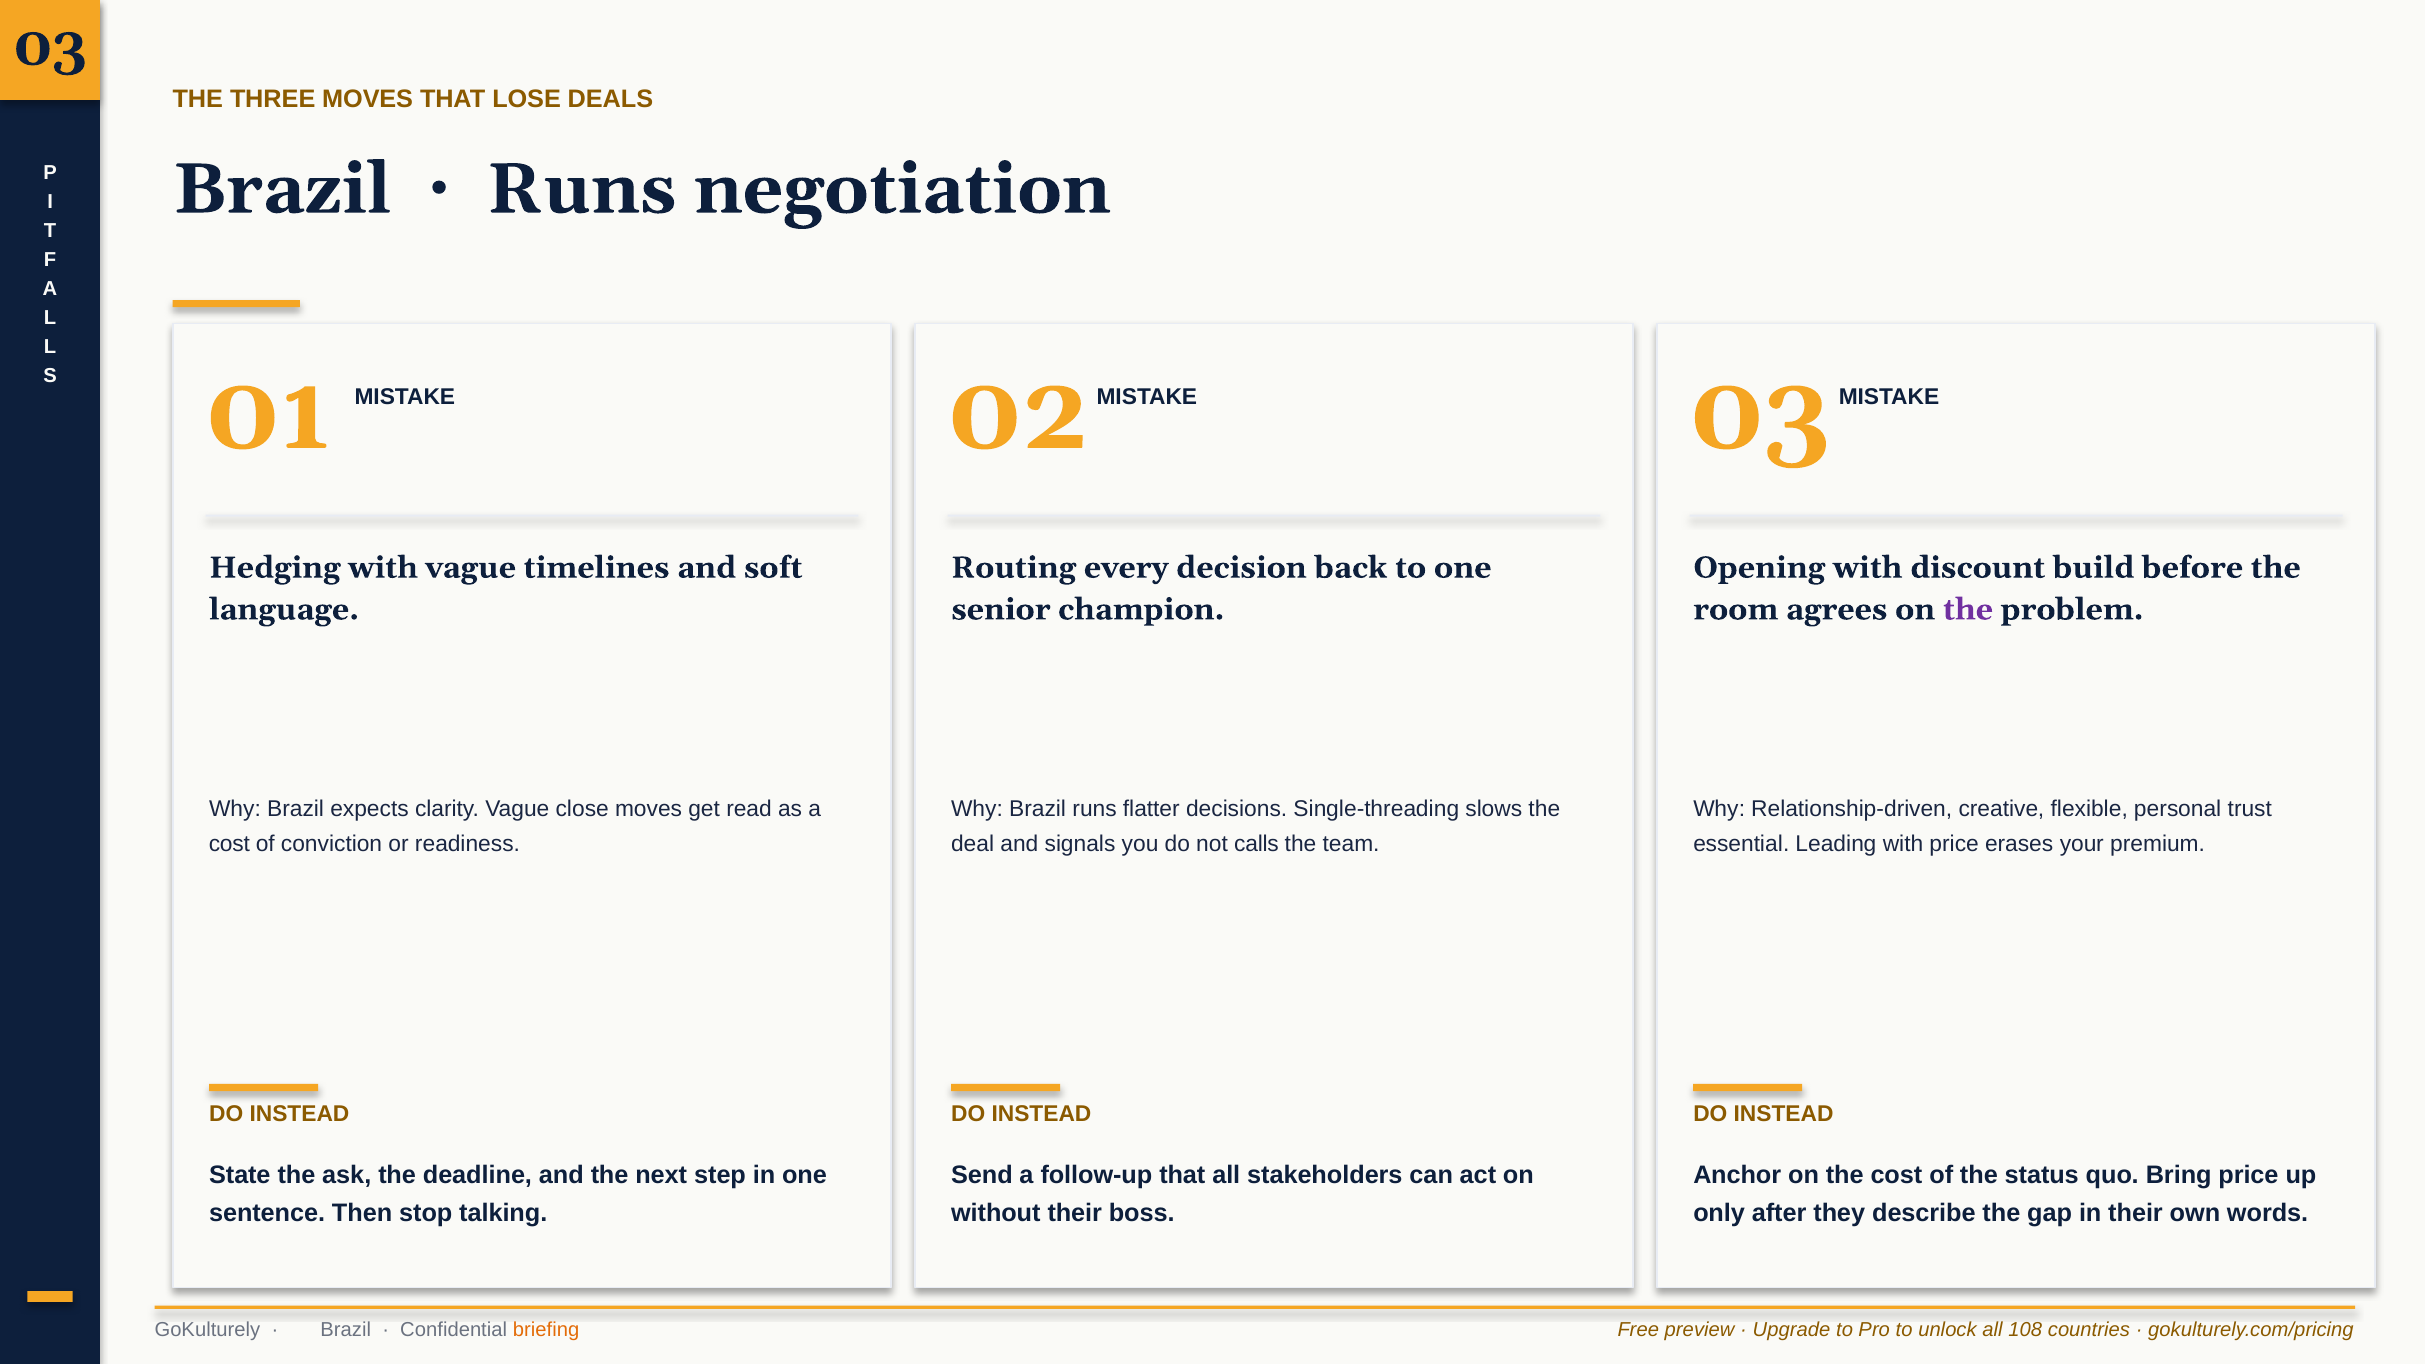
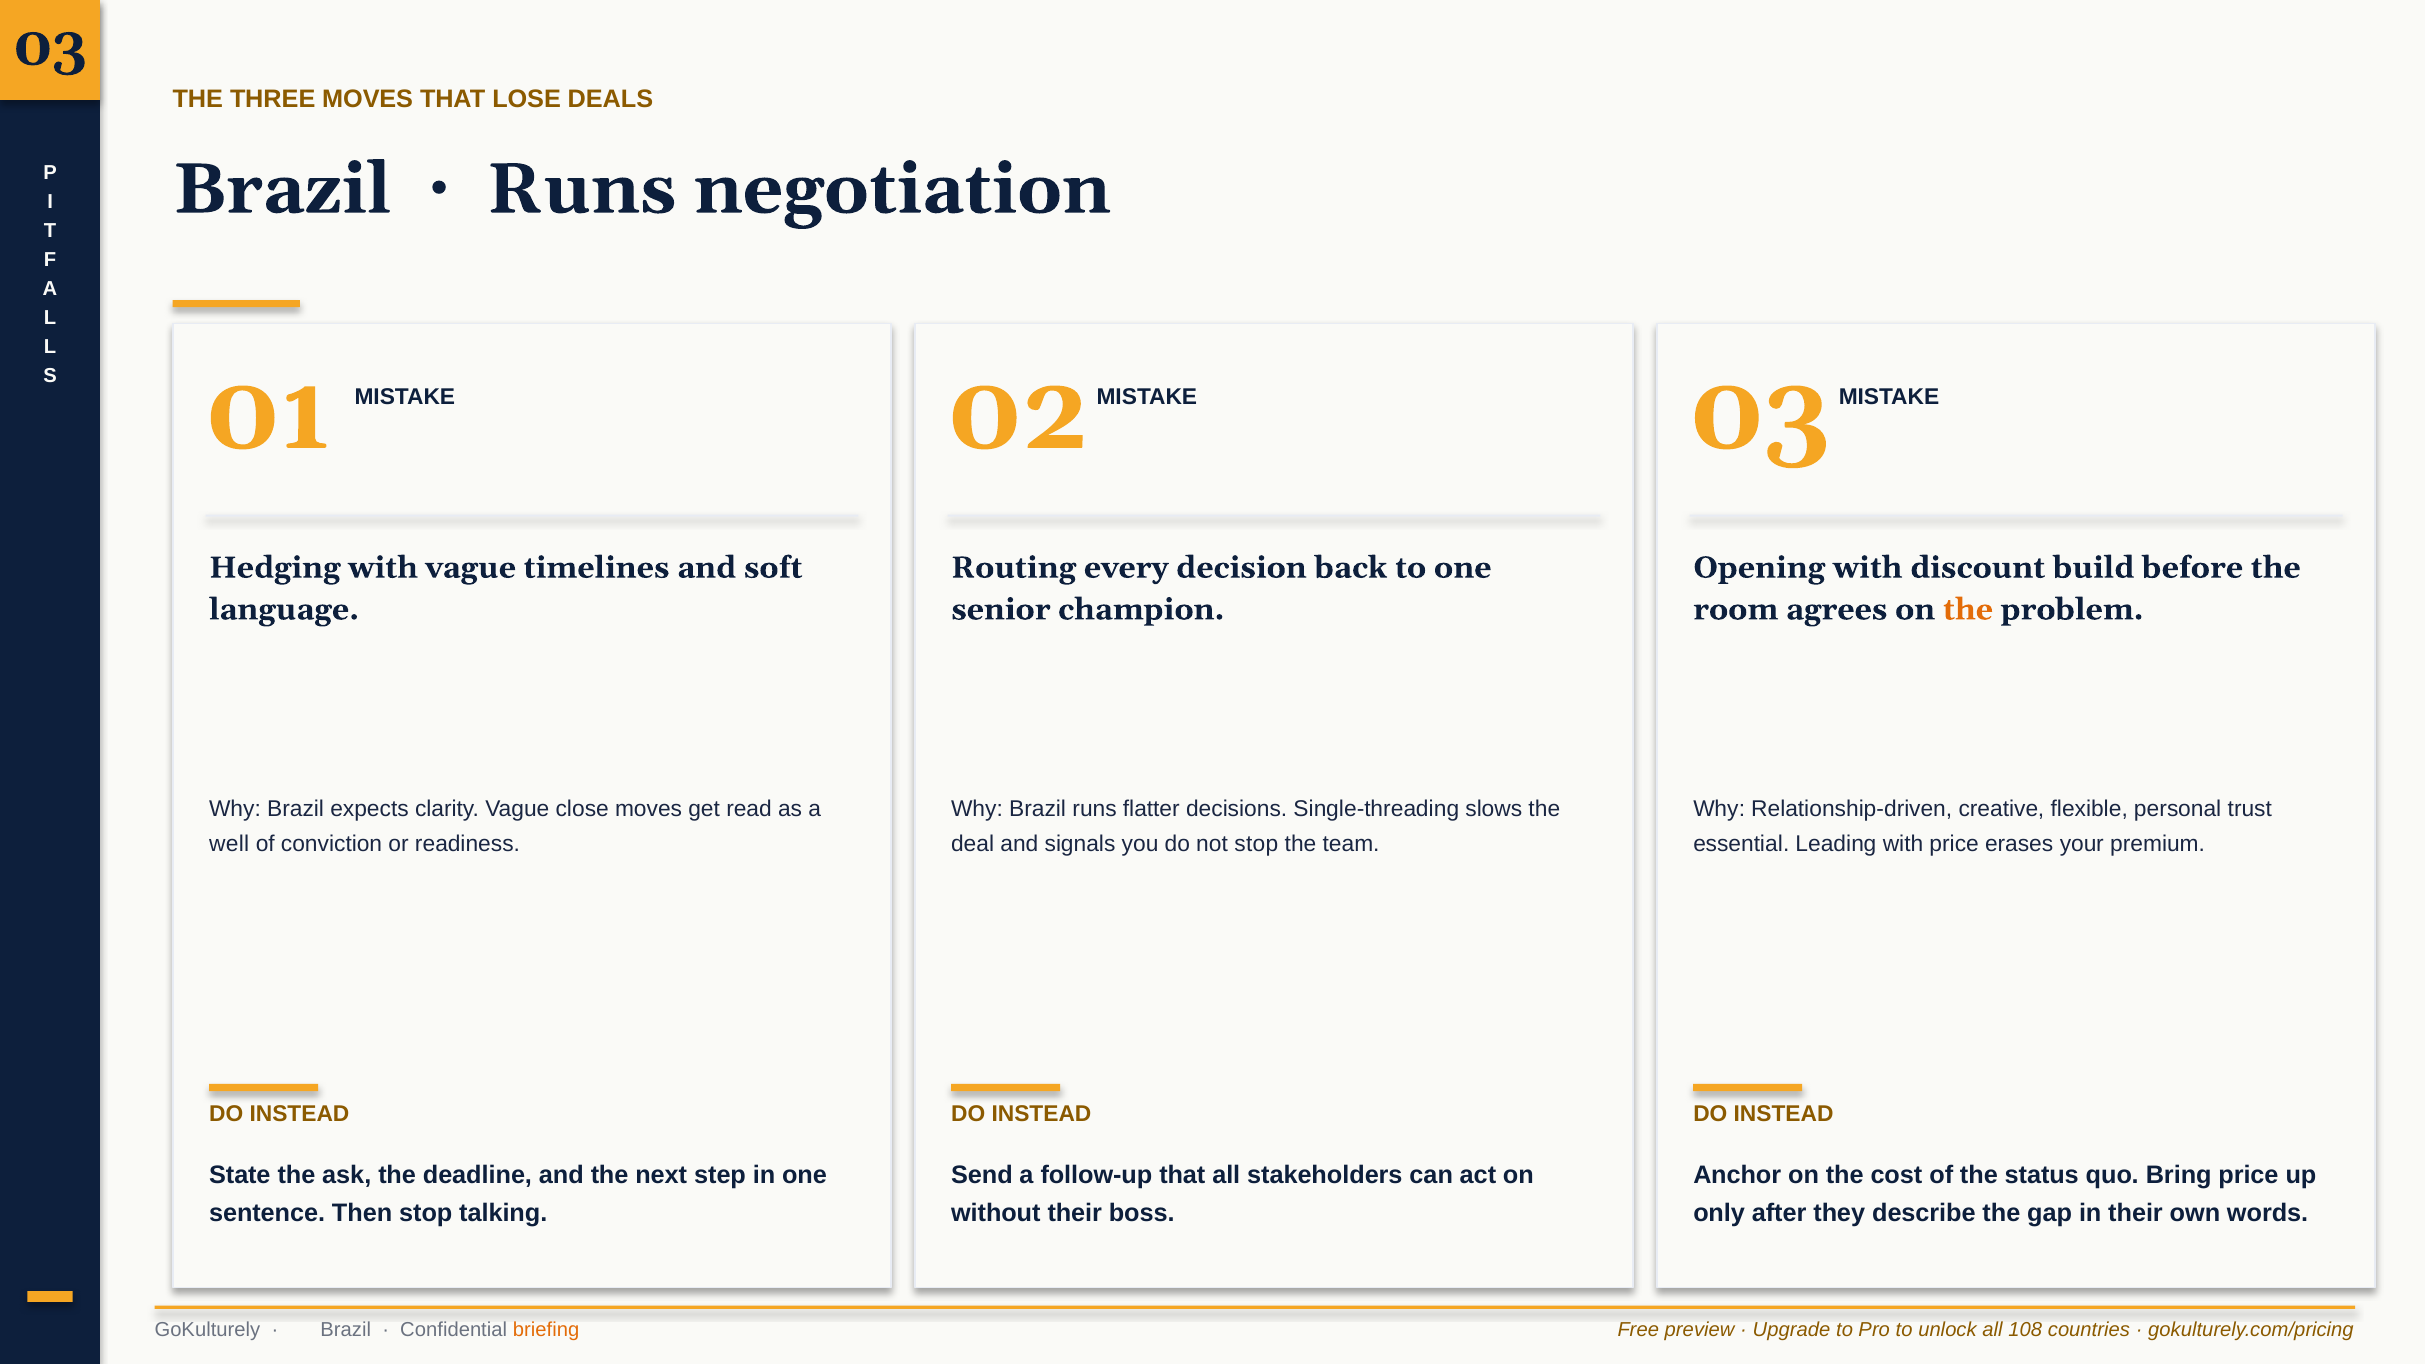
the colour: purple -> orange (1968, 609)
cost: cost -> well (229, 844)
not calls: calls -> stop (1256, 844)
